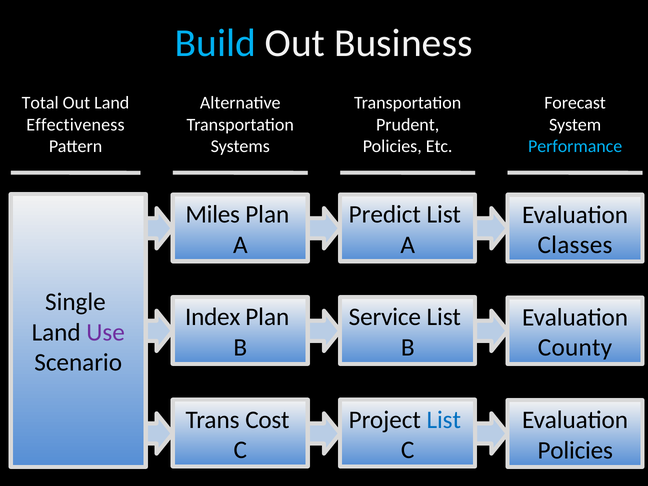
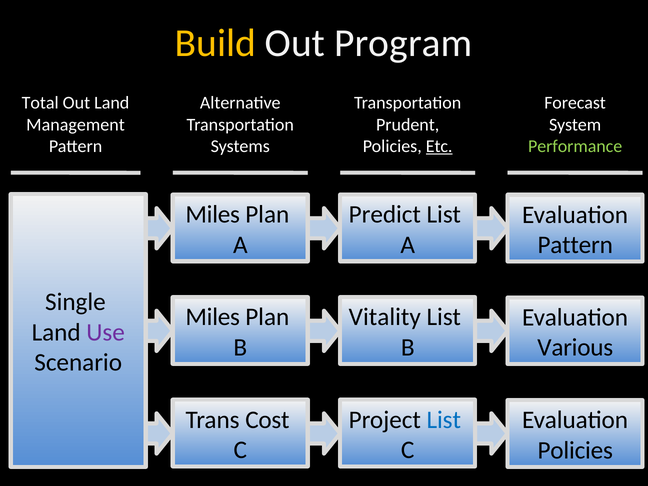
Build colour: light blue -> yellow (215, 43)
Business: Business -> Program (403, 43)
Effectiveness: Effectiveness -> Management (76, 125)
Etc underline: none -> present (439, 146)
Performance colour: light blue -> light green (575, 146)
Classes: Classes -> Pattern (575, 245)
Index: Index -> Miles (213, 317)
Service: Service -> Vitality (385, 317)
County: County -> Various (575, 348)
